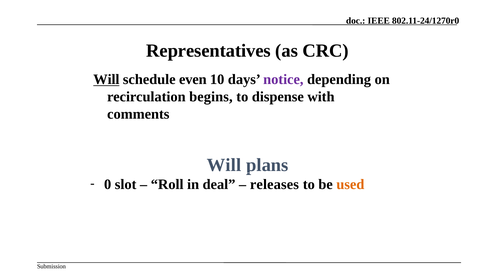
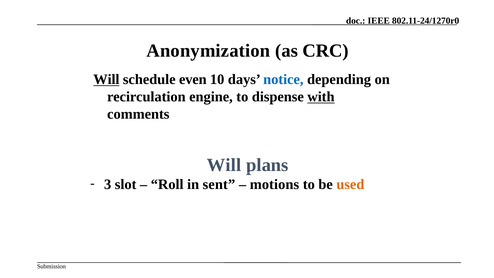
Representatives: Representatives -> Anonymization (208, 51)
notice colour: purple -> blue (283, 79)
begins: begins -> engine (211, 97)
with underline: none -> present (321, 97)
0: 0 -> 3 (108, 184)
deal: deal -> sent (219, 184)
releases: releases -> motions (274, 184)
